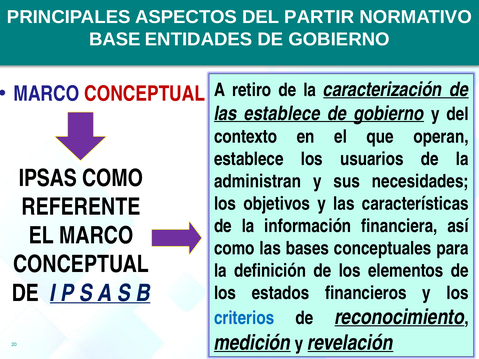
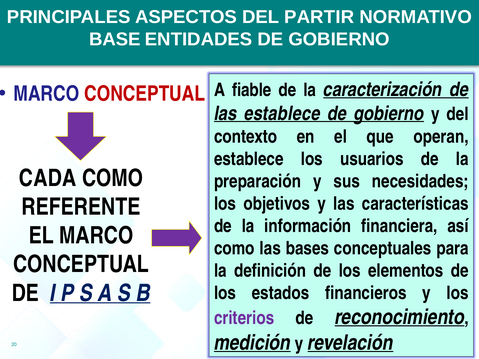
retiro: retiro -> fiable (252, 90)
IPSAS: IPSAS -> CADA (48, 178)
administran: administran -> preparación (258, 181)
criterios colour: blue -> purple (244, 318)
